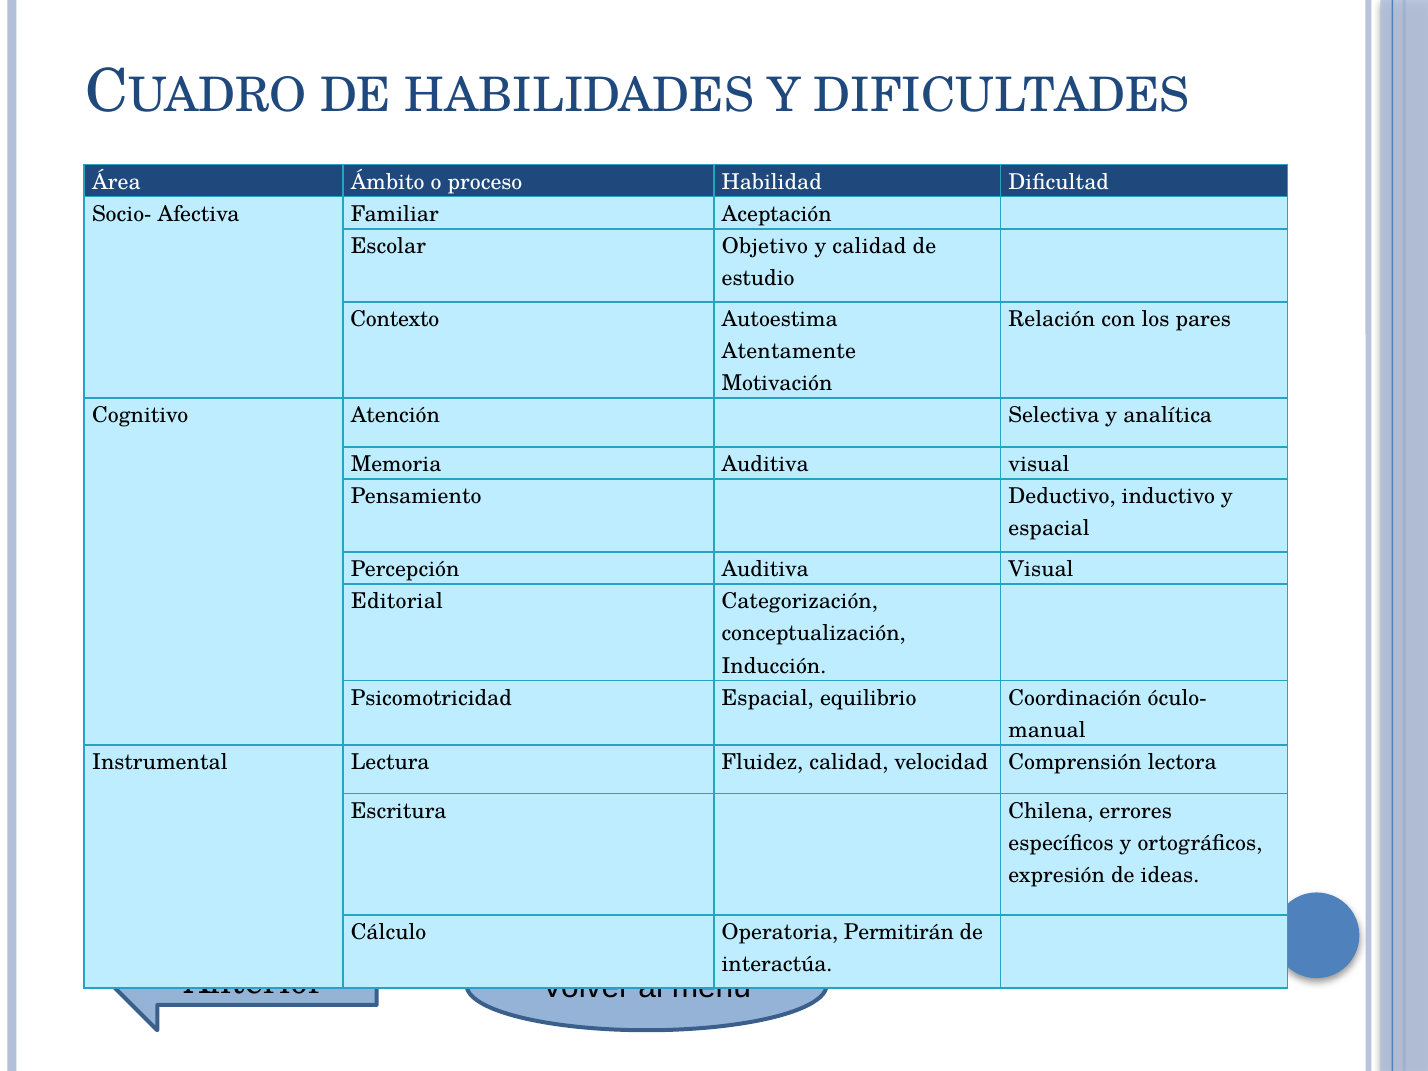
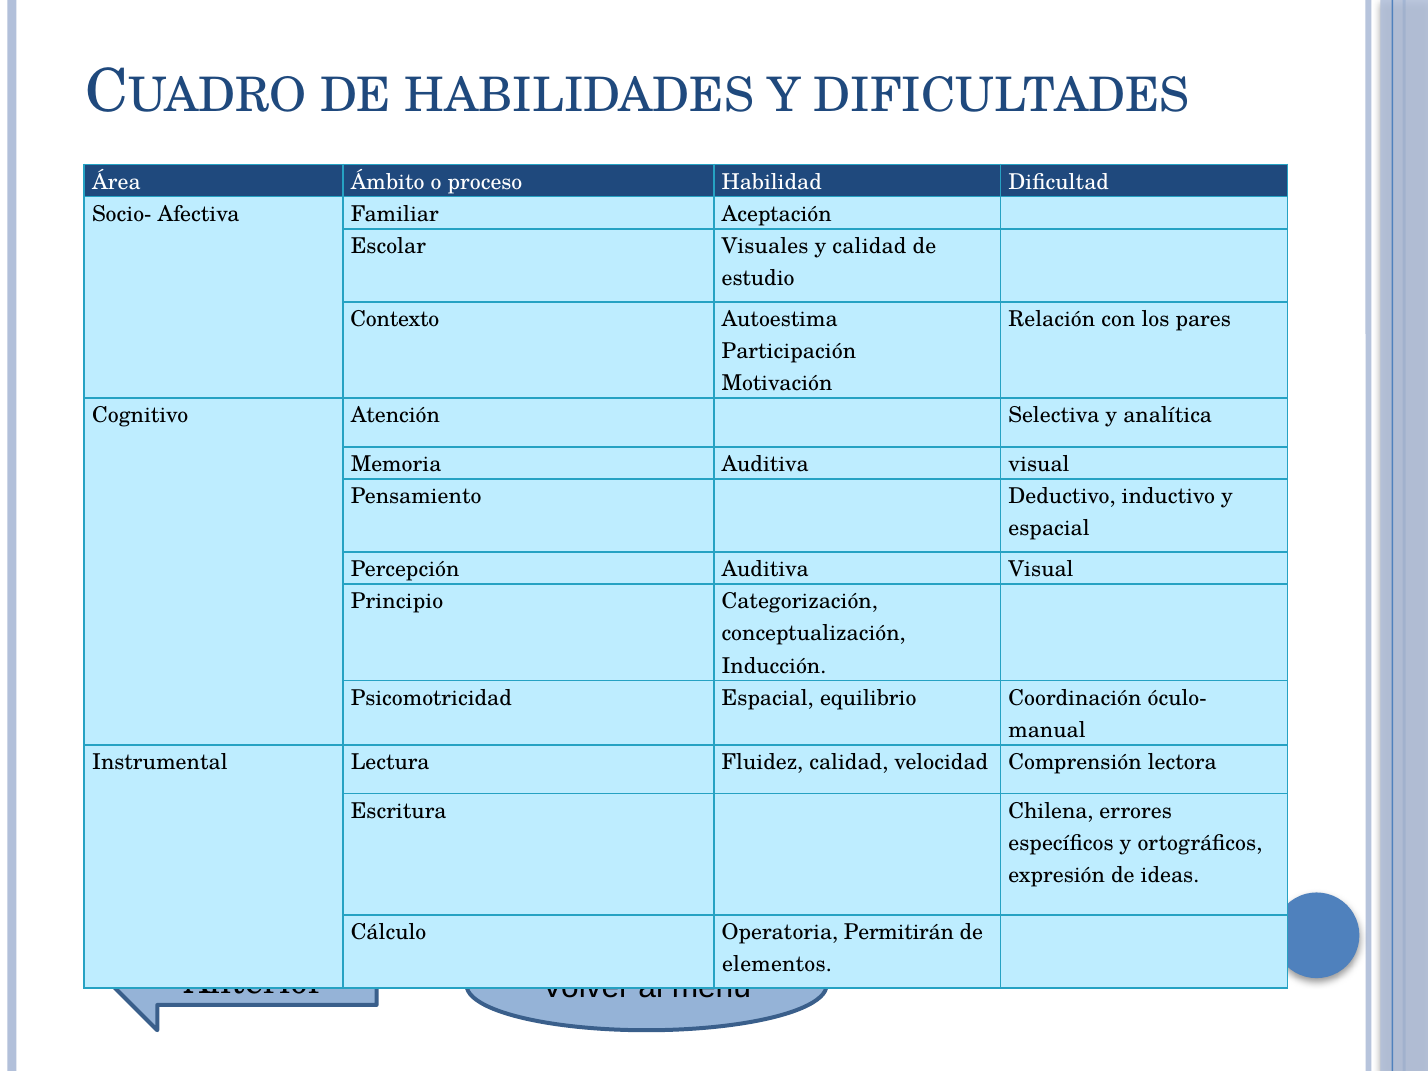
Objetivo: Objetivo -> Visuales (765, 246)
Atentamente: Atentamente -> Participación (789, 351)
Editorial: Editorial -> Principio (397, 602)
interactúa: interactúa -> elementos (777, 965)
